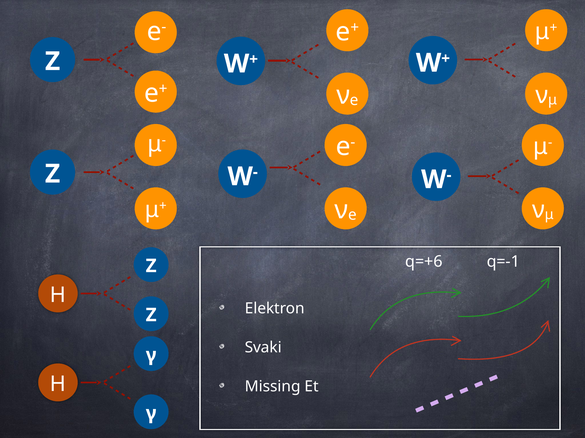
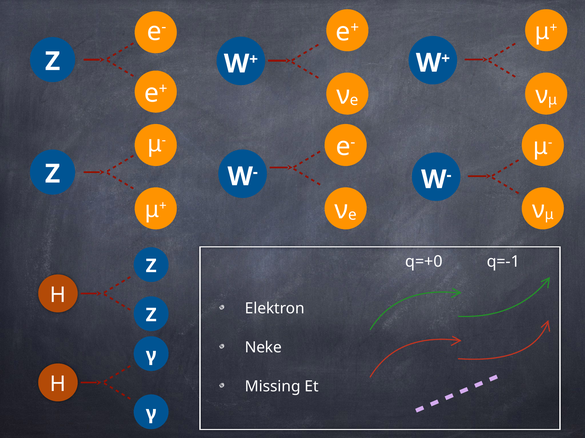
q=+6: q=+6 -> q=+0 (424, 262)
Svaki: Svaki -> Neke (263, 348)
